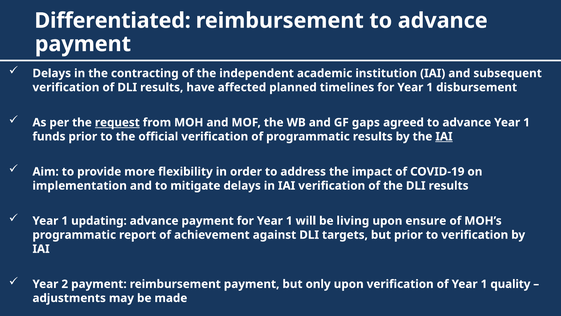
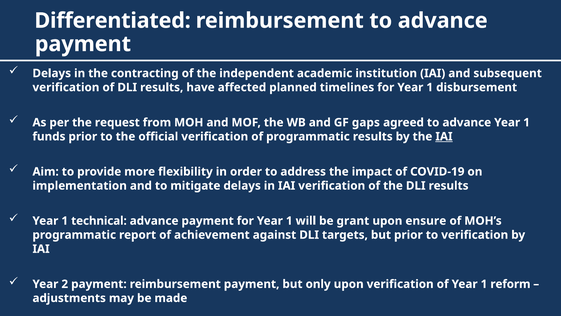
request underline: present -> none (117, 122)
updating: updating -> technical (99, 221)
living: living -> grant (353, 221)
quality: quality -> reform (510, 284)
